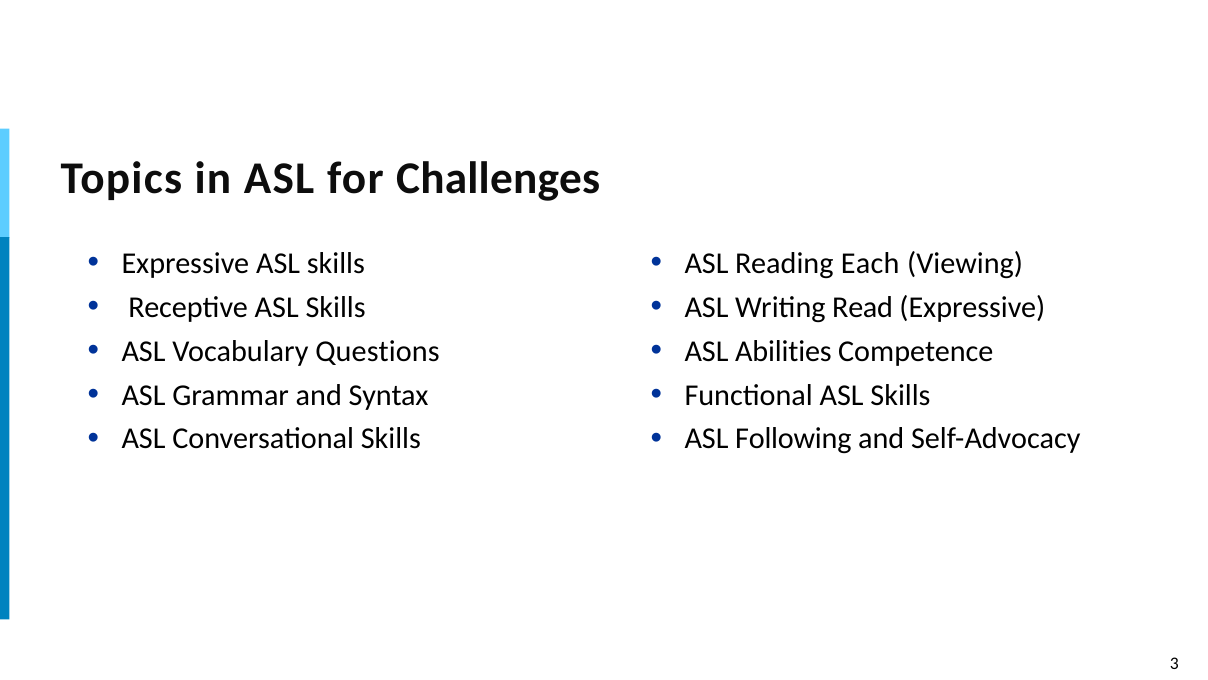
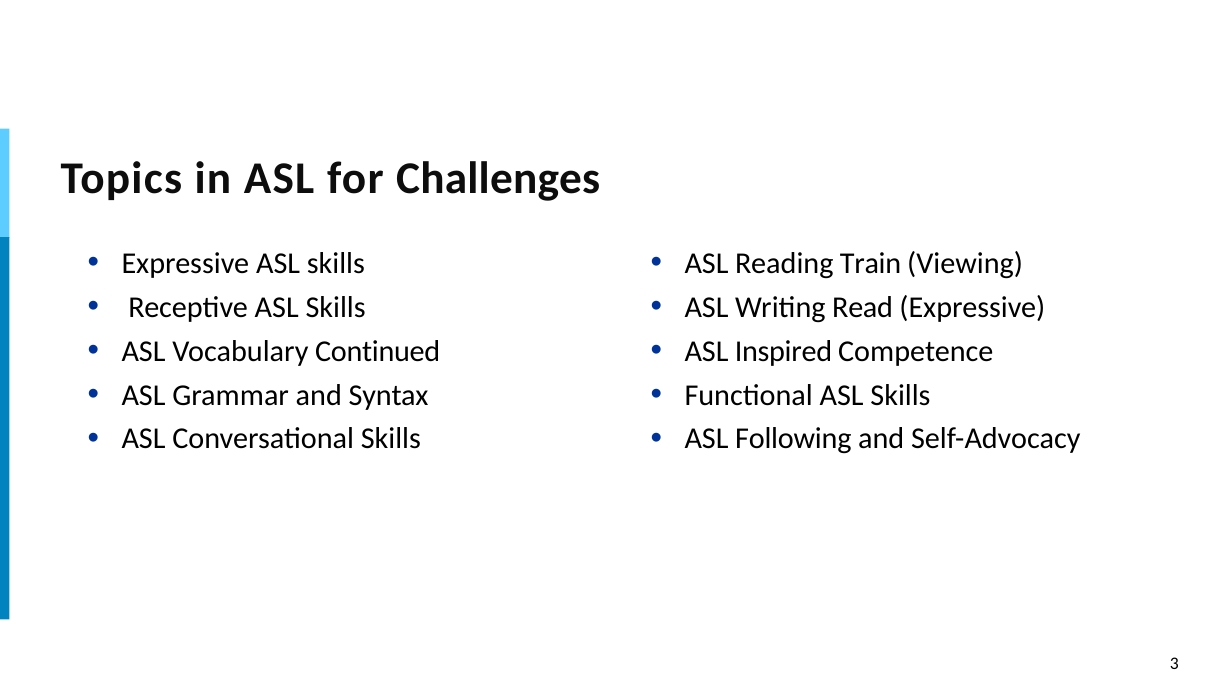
Each: Each -> Train (871, 263)
Questions: Questions -> Continued (378, 351)
Abilities: Abilities -> Inspired (783, 351)
